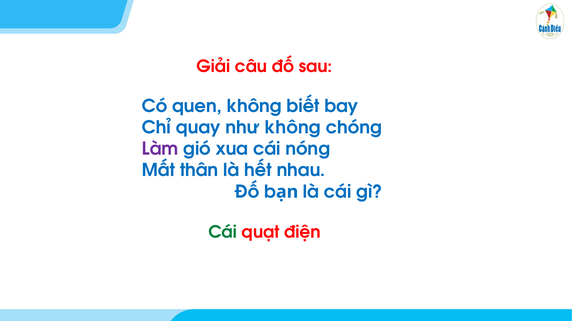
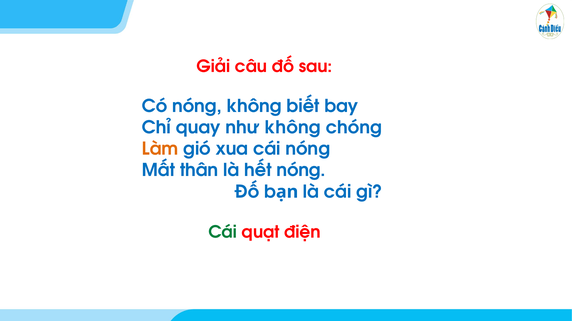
Có quen: quen -> nóng (197, 106)
Làm colour: purple -> orange (160, 149)
hết nhau: nhau -> nóng (301, 171)
